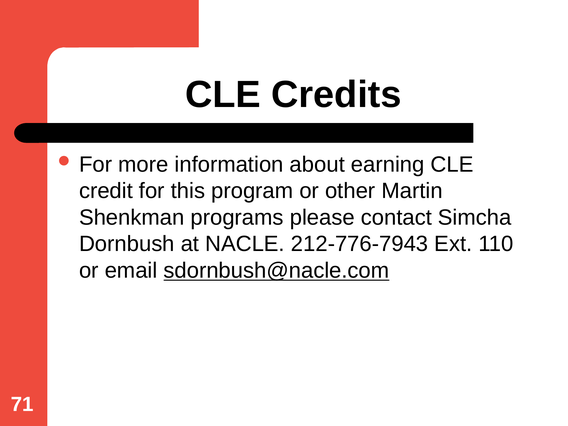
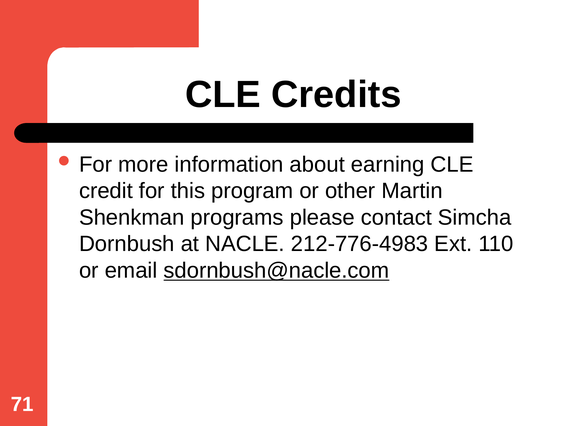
212-776-7943: 212-776-7943 -> 212-776-4983 (360, 244)
